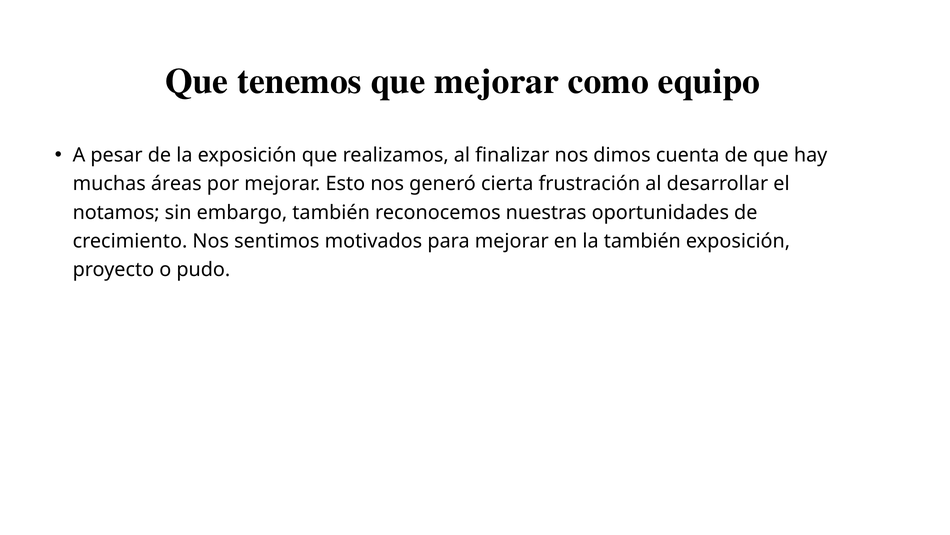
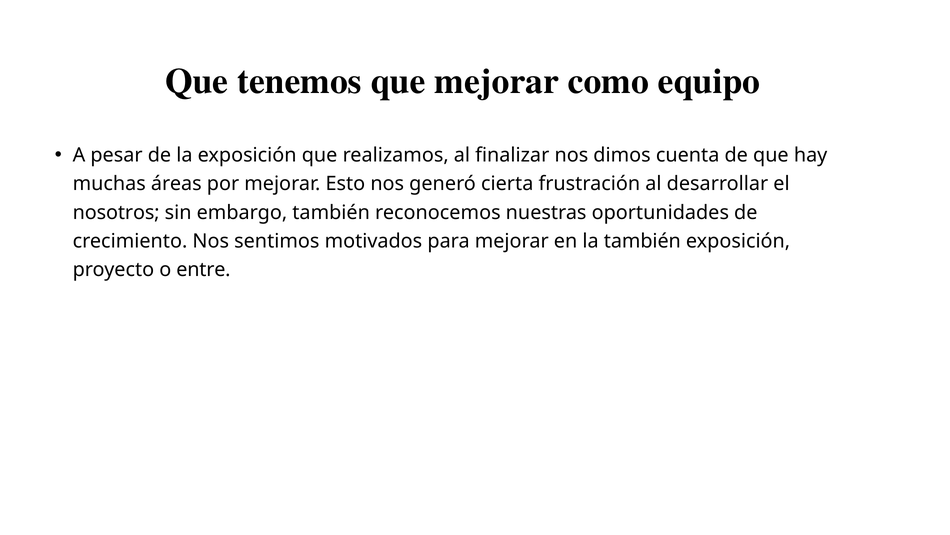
notamos: notamos -> nosotros (116, 212)
pudo: pudo -> entre (203, 269)
